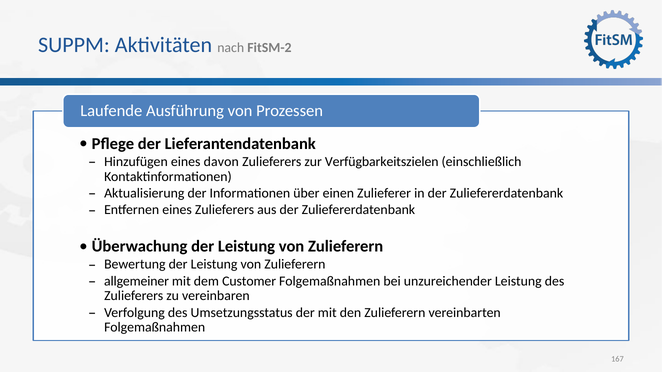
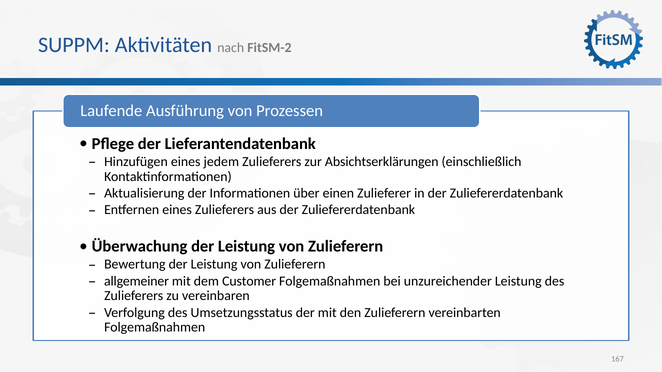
davon: davon -> jedem (221, 162)
Verfügbarkeitszielen: Verfügbarkeitszielen -> Absichtserklärungen (382, 162)
